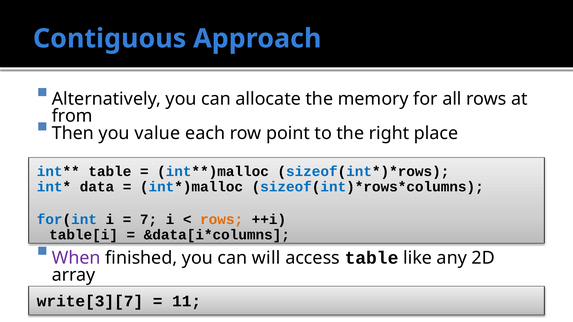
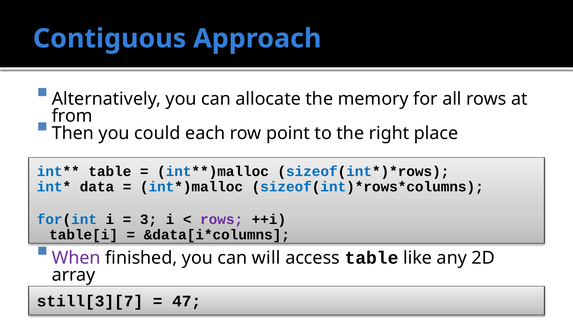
value: value -> could (157, 133)
7: 7 -> 3 (149, 220)
rows colour: orange -> purple (222, 220)
write[3][7: write[3][7 -> still[3][7 (90, 302)
11: 11 -> 47 (187, 302)
